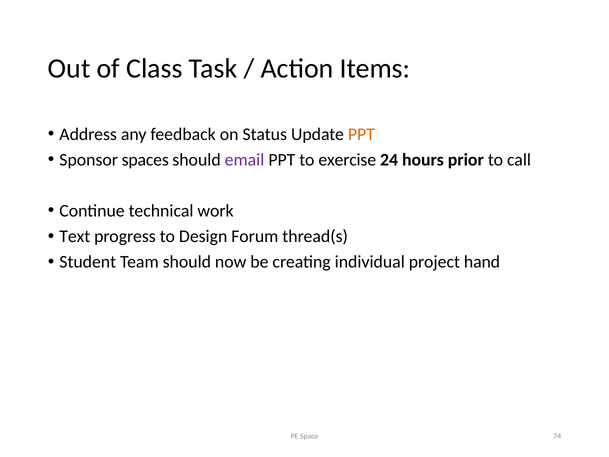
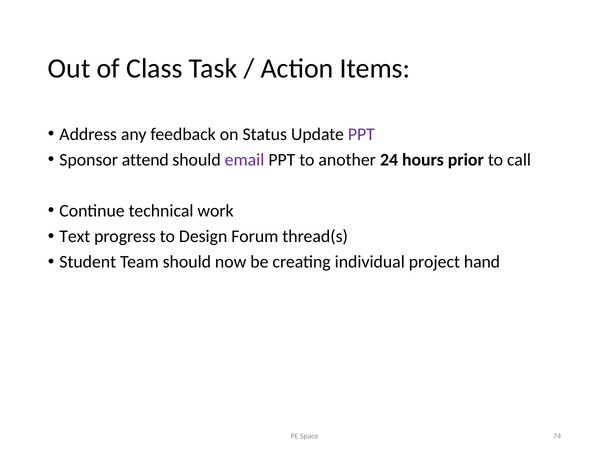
PPT colour: orange -> purple (361, 134)
spaces: spaces -> attend (145, 160)
exercise: exercise -> another (347, 160)
